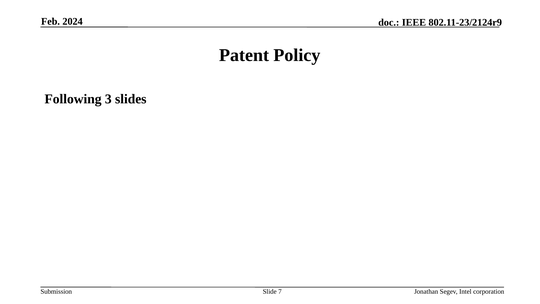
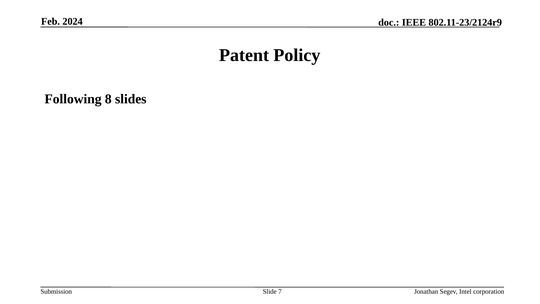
3: 3 -> 8 (108, 99)
